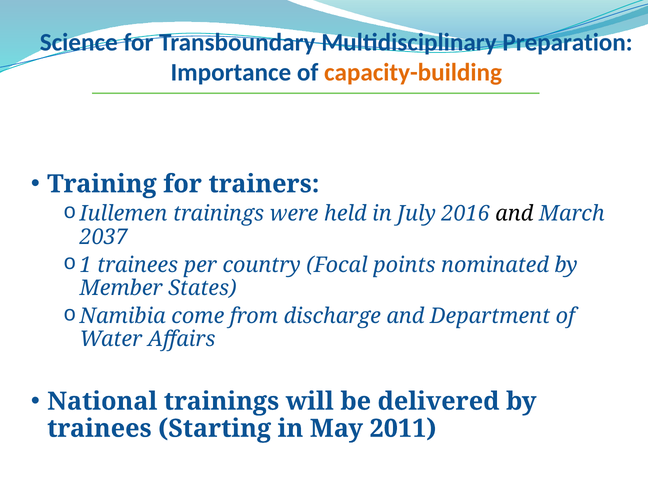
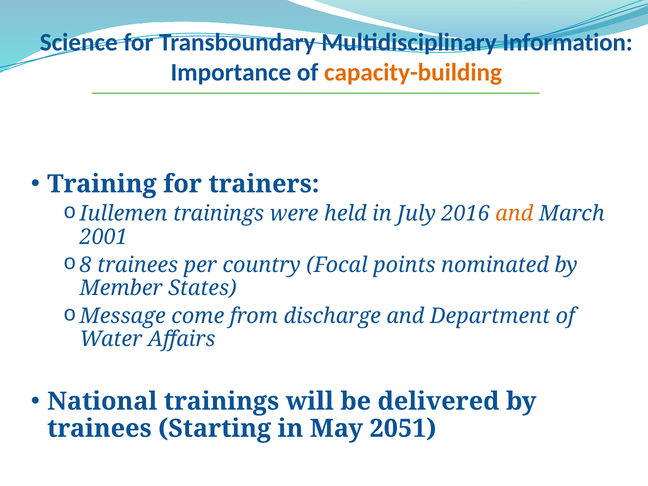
Preparation: Preparation -> Information (568, 42)
and colour: black -> orange (514, 214)
2037: 2037 -> 2001 (104, 237)
1: 1 -> 8 (86, 265)
Namibia: Namibia -> Message (123, 316)
2011: 2011 -> 2051 (403, 429)
